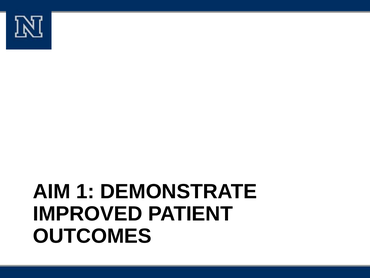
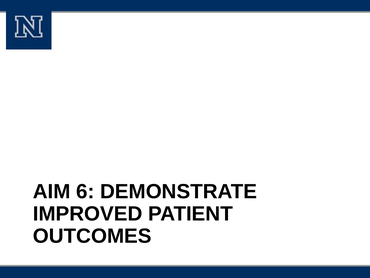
1: 1 -> 6 (85, 191)
